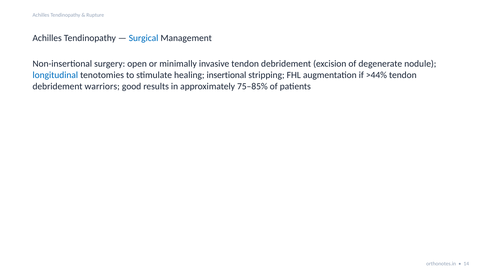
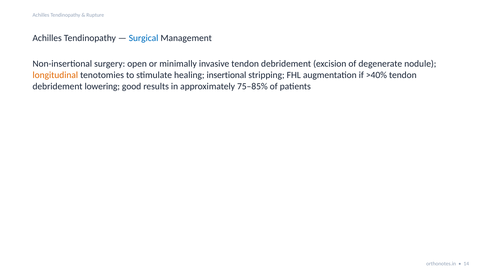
longitudinal colour: blue -> orange (55, 75)
>44%: >44% -> >40% (376, 75)
warriors: warriors -> lowering (102, 86)
